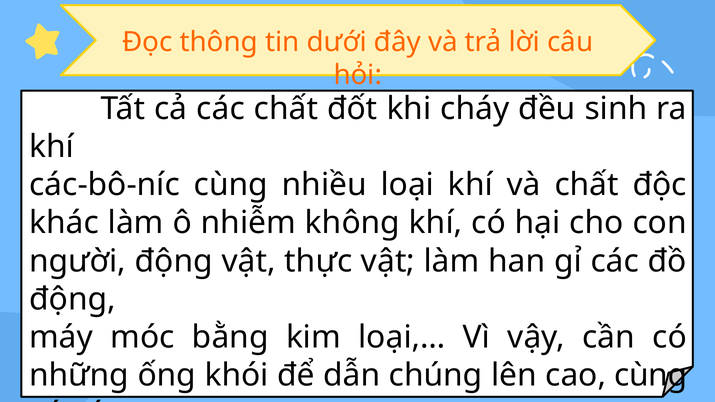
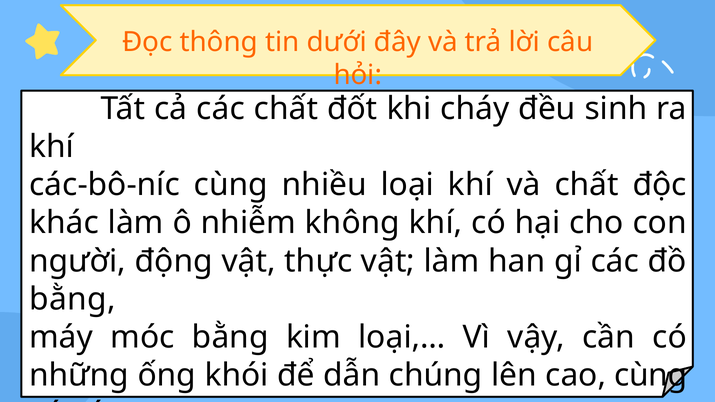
động: động -> bằng (72, 299)
